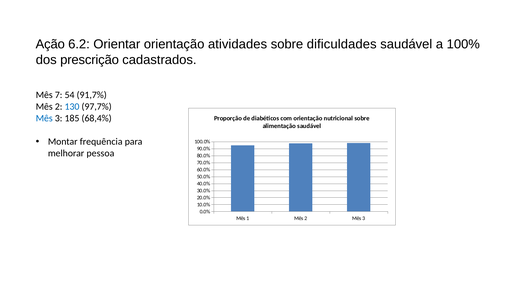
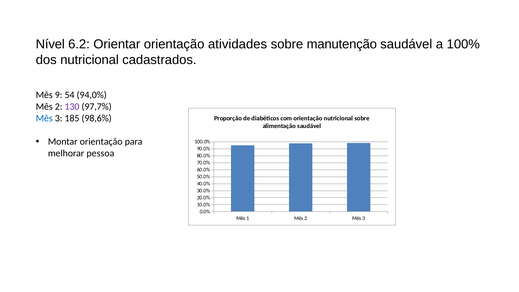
Ação: Ação -> Nível (50, 44)
dificuldades: dificuldades -> manutenção (342, 44)
dos prescrição: prescrição -> nutricional (90, 60)
7: 7 -> 9 (59, 95)
91,7%: 91,7% -> 94,0% (92, 95)
130 colour: blue -> purple (72, 107)
68,4%: 68,4% -> 98,6% (97, 118)
Montar frequência: frequência -> orientação (101, 142)
